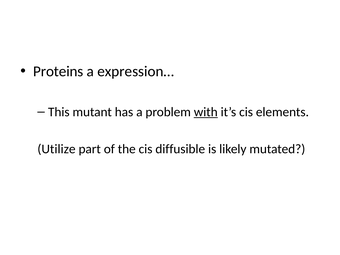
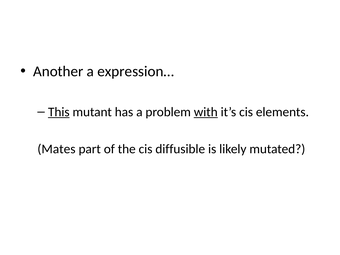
Proteins: Proteins -> Another (58, 71)
This underline: none -> present (59, 112)
Utilize: Utilize -> Mates (56, 149)
